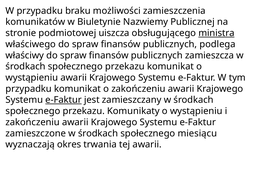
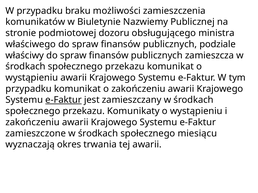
uiszcza: uiszcza -> dozoru (114, 33)
ministra underline: present -> none (216, 33)
podlega: podlega -> podziale (218, 44)
